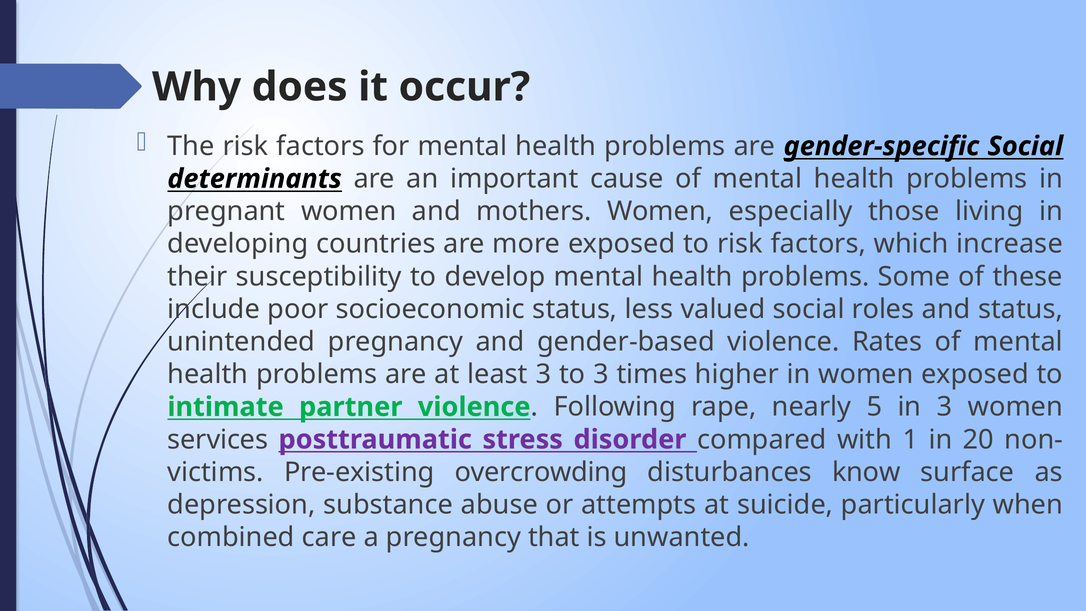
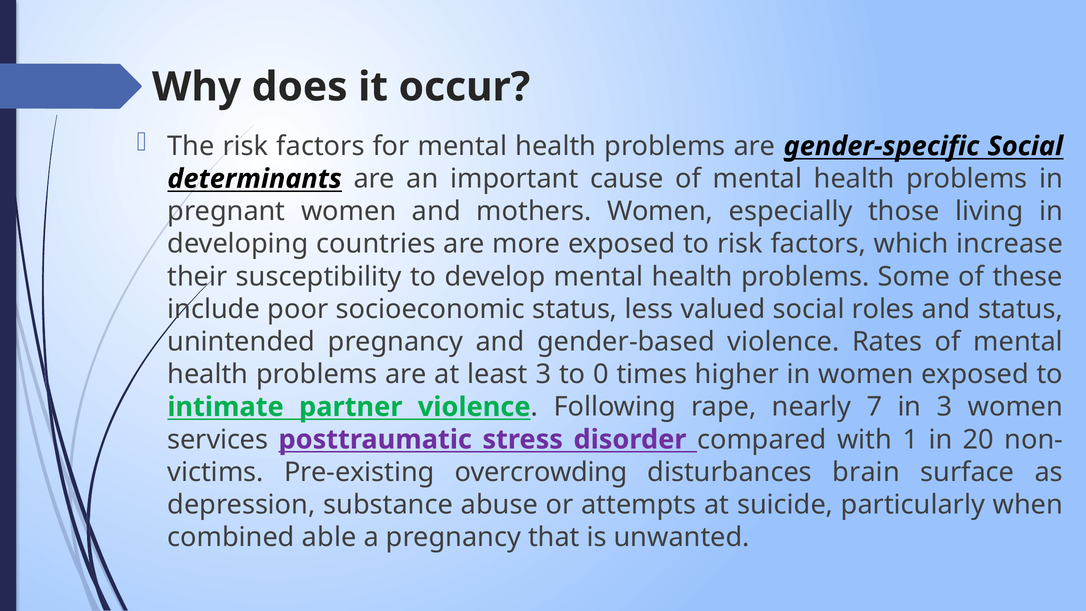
to 3: 3 -> 0 (601, 374)
5: 5 -> 7 (874, 407)
know: know -> brain (866, 472)
care: care -> able (329, 537)
